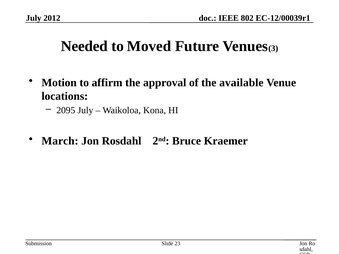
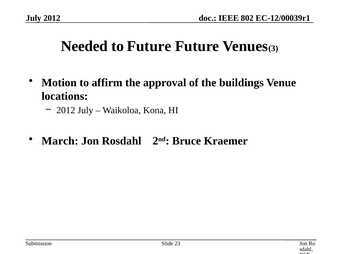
to Moved: Moved -> Future (149, 46)
available: available -> buildings (241, 83)
2095: 2095 -> 2012 (66, 110)
